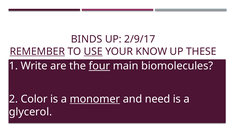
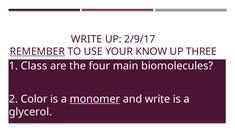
BINDS: BINDS -> WRITE (87, 39)
USE underline: present -> none (93, 52)
THESE: THESE -> THREE (201, 52)
Write: Write -> Class (34, 66)
four underline: present -> none (99, 66)
and need: need -> write (158, 99)
